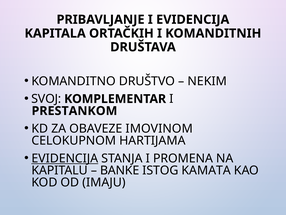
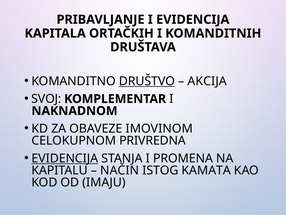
DRUŠTVO underline: none -> present (147, 81)
NEKIM: NEKIM -> AKCIJA (207, 81)
PRESTANKOM: PRESTANKOM -> NAKNADNOM (74, 111)
HARTIJAMA: HARTIJAMA -> PRIVREDNA (152, 140)
BANKE: BANKE -> NAČIN (120, 170)
